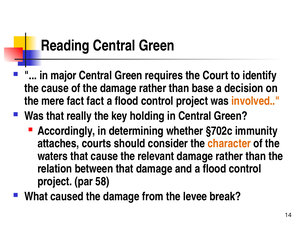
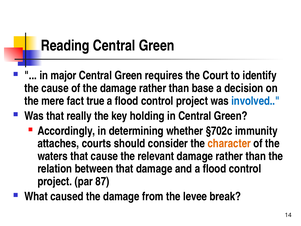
fact fact: fact -> true (96, 101)
involved colour: orange -> blue (256, 101)
58: 58 -> 87 (102, 181)
